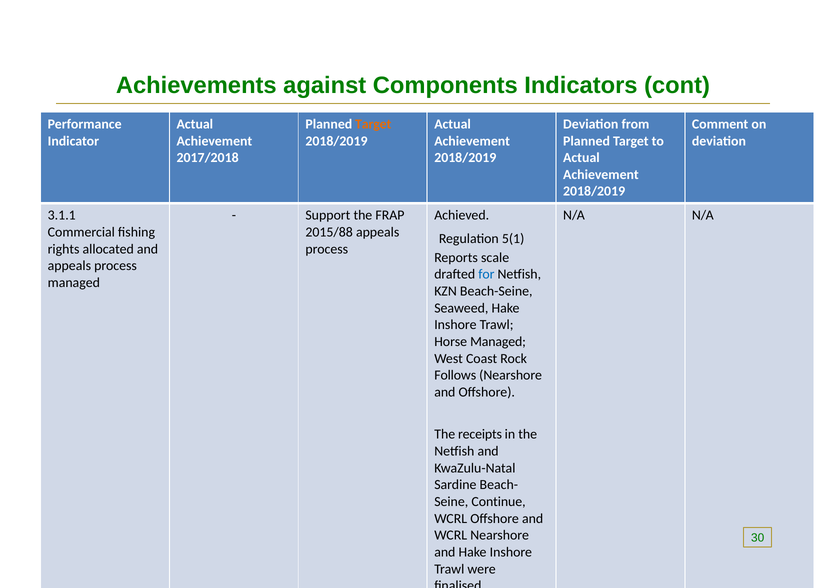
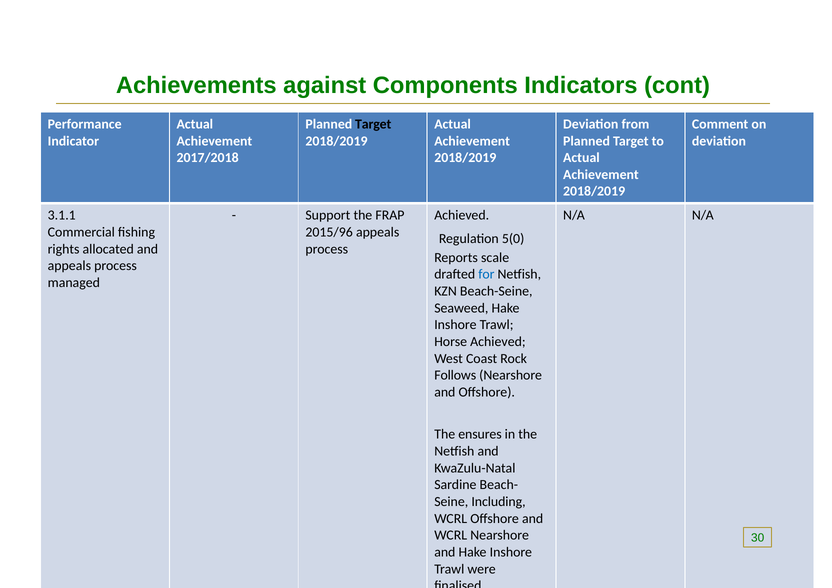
Target colour: orange -> black (373, 124)
2015/88: 2015/88 -> 2015/96 (329, 232)
5(1: 5(1 -> 5(0 (513, 239)
Horse Managed: Managed -> Achieved (498, 342)
receipts: receipts -> ensures (480, 435)
Continue: Continue -> Including (499, 502)
